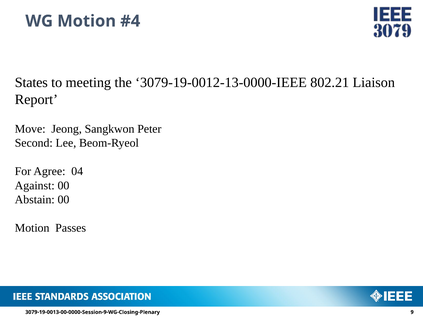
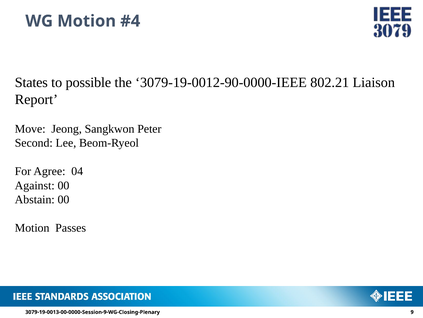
meeting: meeting -> possible (88, 82)
3079-19-0012-13-0000-IEEE: 3079-19-0012-13-0000-IEEE -> 3079-19-0012-90-0000-IEEE (221, 82)
